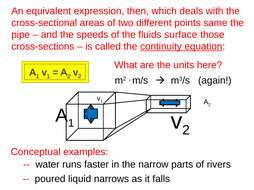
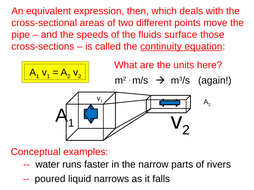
same: same -> move (215, 23)
